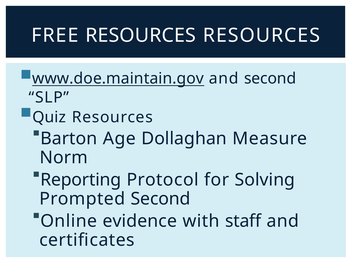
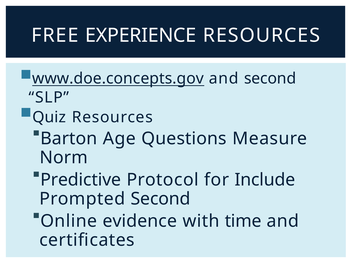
FREE RESOURCES: RESOURCES -> EXPERIENCE (141, 35)
www.doe.maintain.gov: www.doe.maintain.gov -> www.doe.concepts.gov (118, 78)
Dollaghan: Dollaghan -> Questions (184, 139)
Reporting: Reporting -> Predictive (81, 180)
Solving: Solving -> Include (265, 180)
staff: staff -> time (243, 221)
